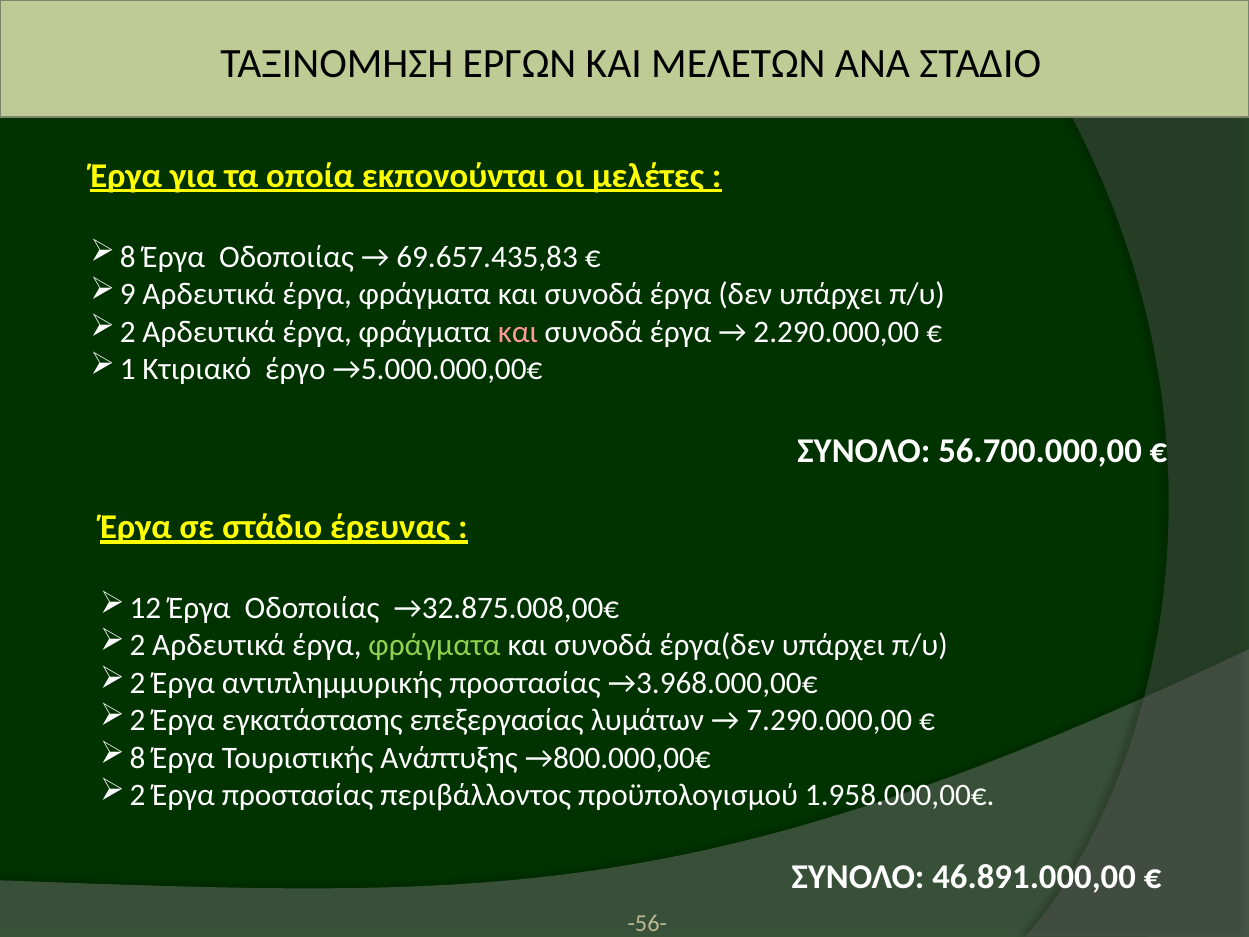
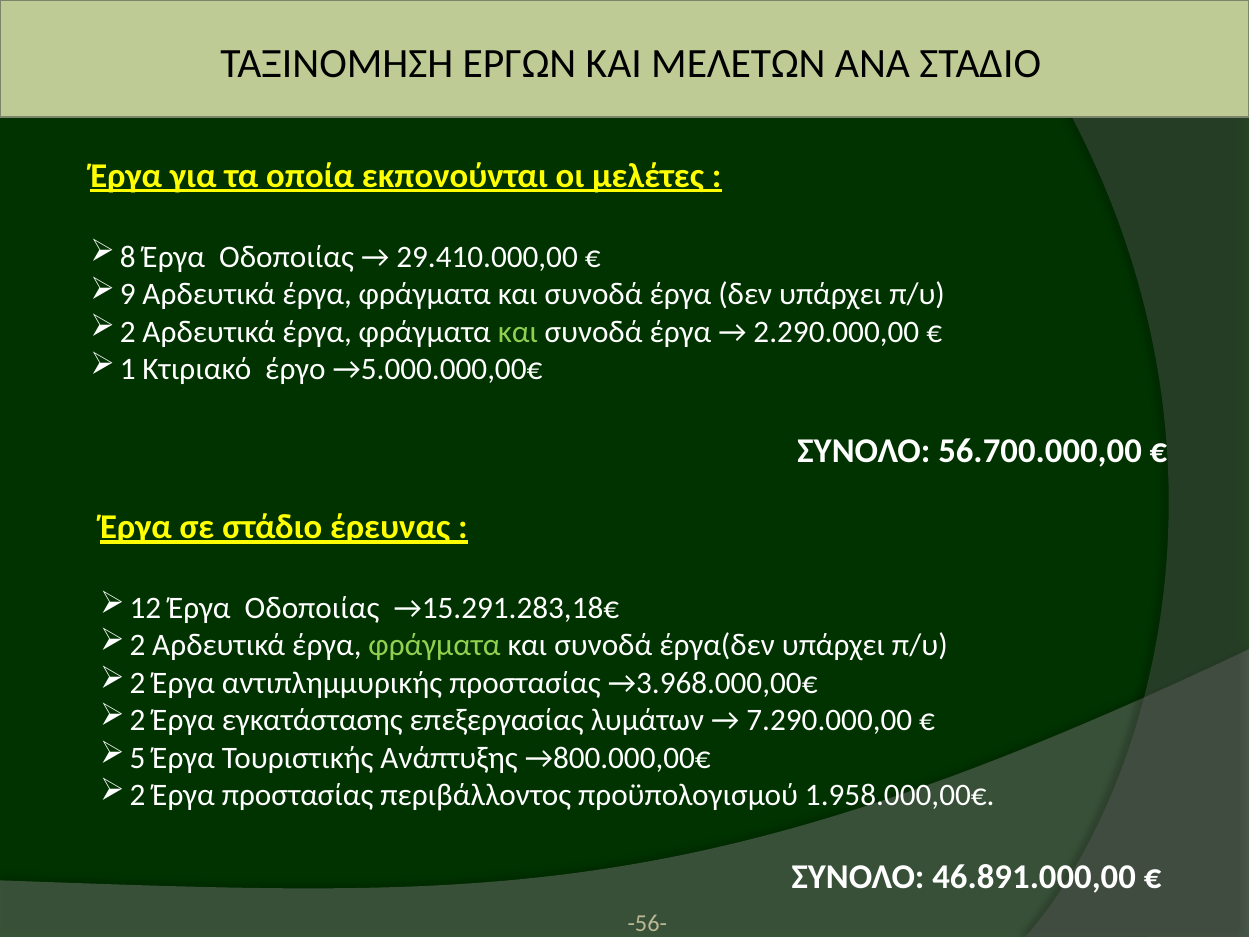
69.657.435,83: 69.657.435,83 -> 29.410.000,00 (487, 257)
και colour: pink -> light green (518, 332)
→32.875.008,00€: →32.875.008,00€ -> →15.291.283,18€ (506, 608)
8: 8 -> 5 (137, 758)
